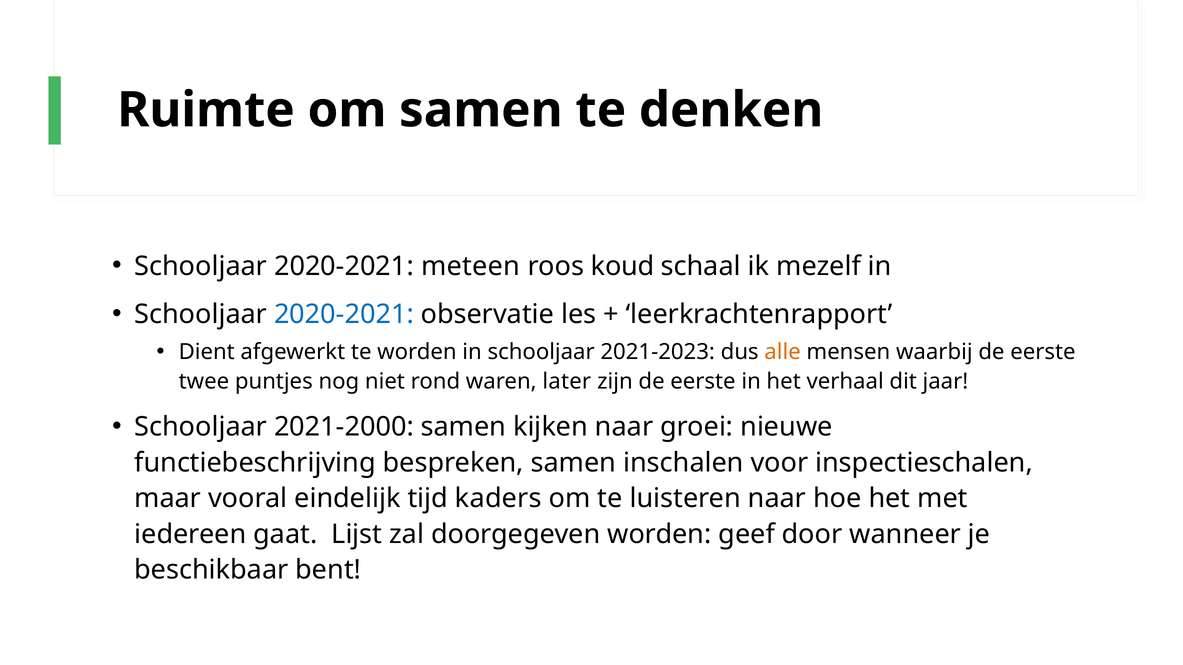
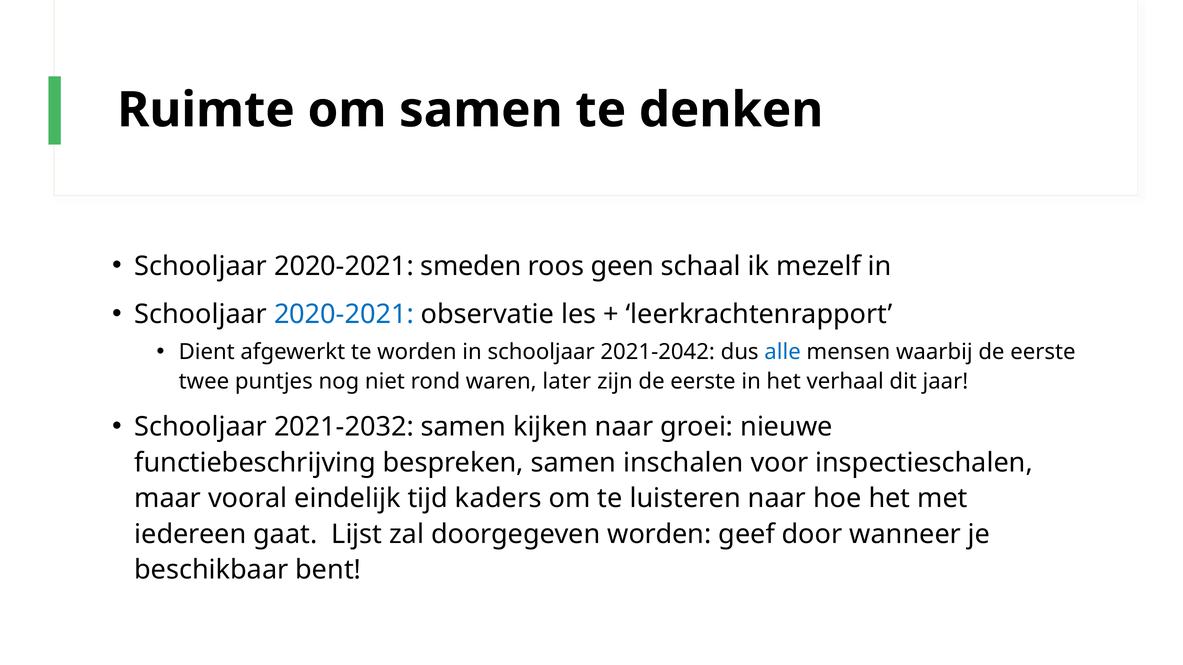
meteen: meteen -> smeden (471, 266)
koud: koud -> geen (623, 266)
2021-2023: 2021-2023 -> 2021-2042 (658, 352)
alle colour: orange -> blue (783, 352)
2021-2000: 2021-2000 -> 2021-2032 (344, 427)
